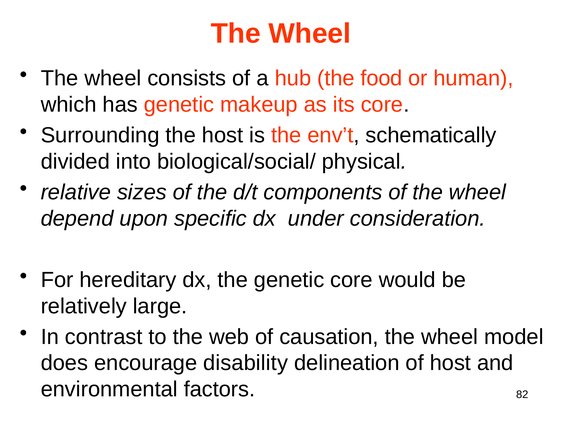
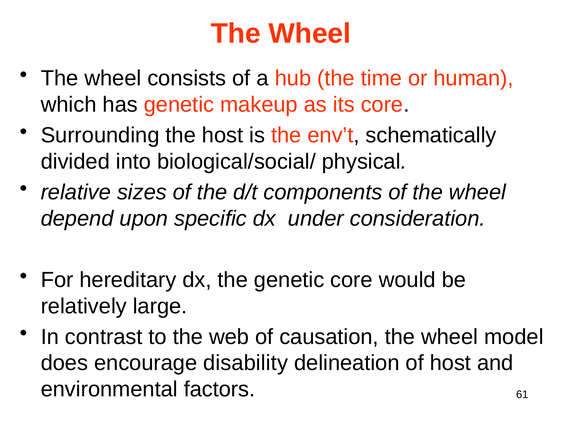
food: food -> time (381, 78)
82: 82 -> 61 (522, 394)
